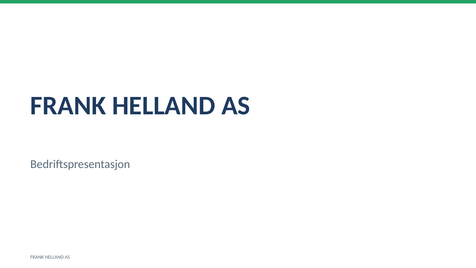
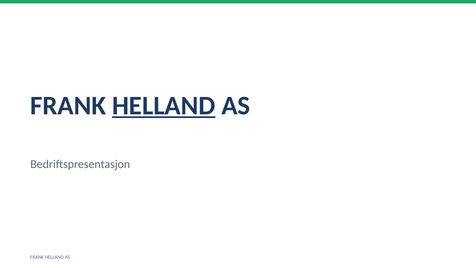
HELLAND underline: none -> present (164, 106)
